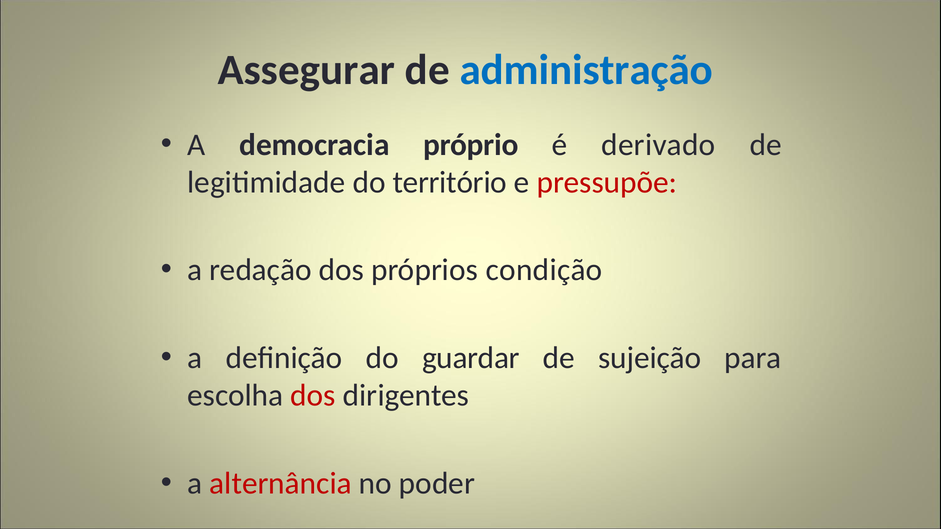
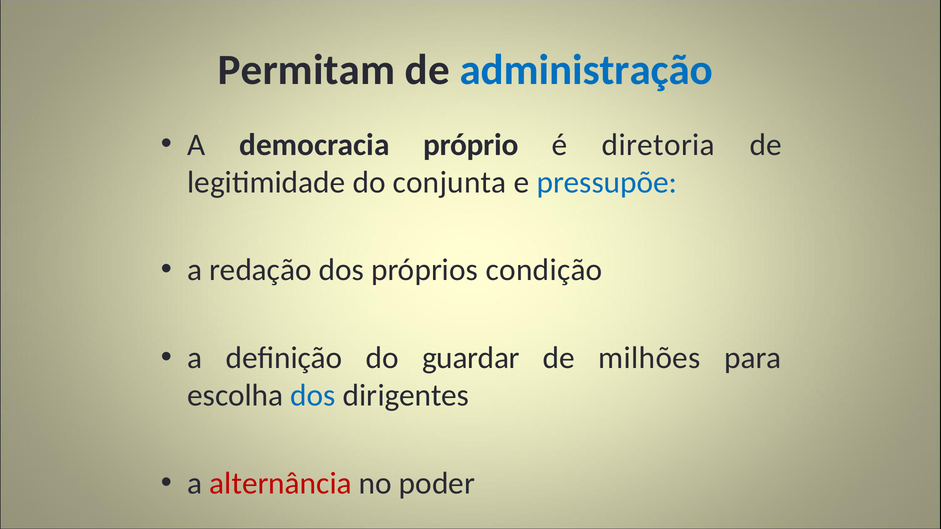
Assegurar: Assegurar -> Permitam (306, 70)
derivado: derivado -> diretoria (658, 145)
território: território -> conjunta (450, 182)
pressupõe colour: red -> blue (607, 182)
sujeição: sujeição -> milhões (650, 358)
dos colour: red -> blue (313, 396)
